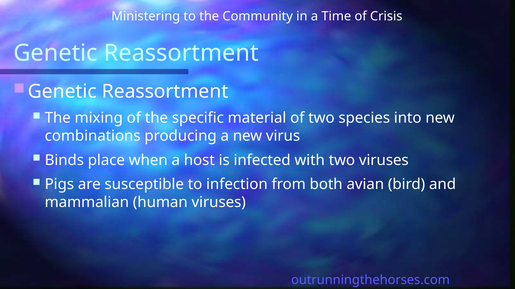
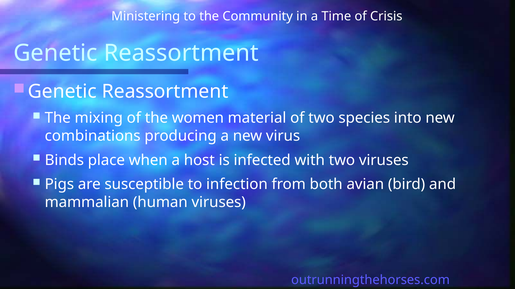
specific: specific -> women (198, 118)
